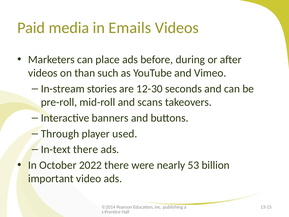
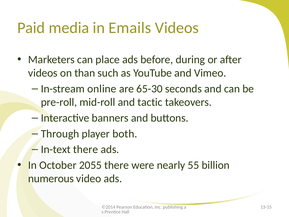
stories: stories -> online (102, 89)
12-30: 12-30 -> 65-30 (149, 89)
scans: scans -> tactic (150, 102)
used: used -> both (125, 134)
2022: 2022 -> 2055 (90, 165)
53: 53 -> 55 (193, 165)
important: important -> numerous (51, 178)
